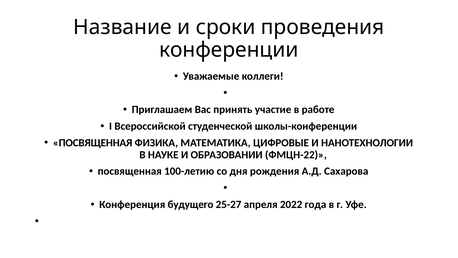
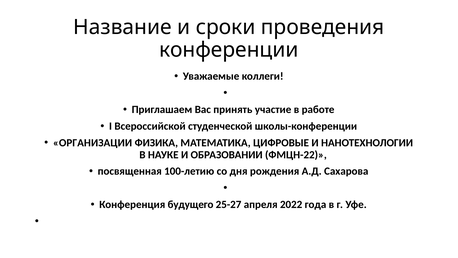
ПОСВЯЩЕННАЯ: ПОСВЯЩЕННАЯ -> ОРГАНИЗАЦИИ (93, 143)
